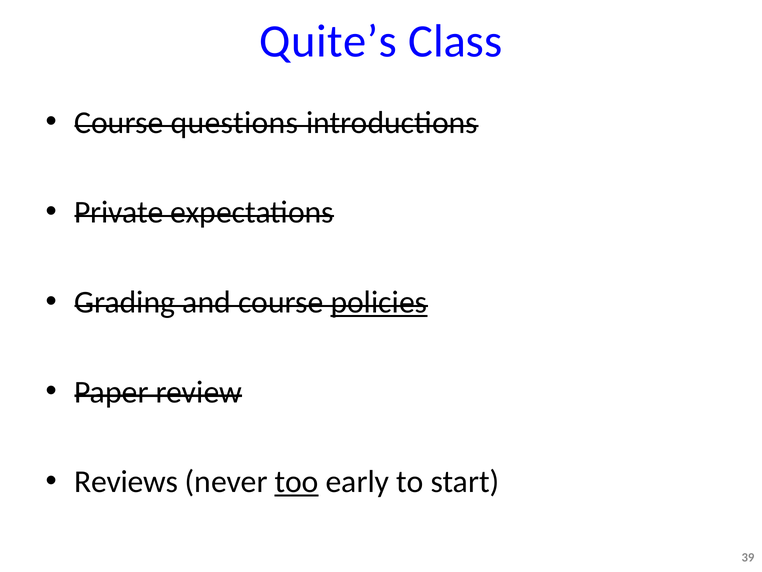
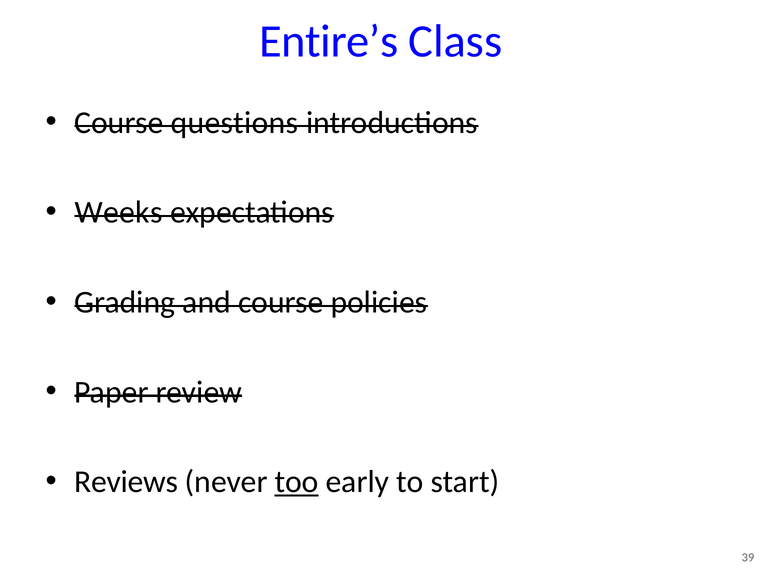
Quite’s: Quite’s -> Entire’s (329, 41)
Private: Private -> Weeks (119, 212)
policies underline: present -> none (379, 302)
